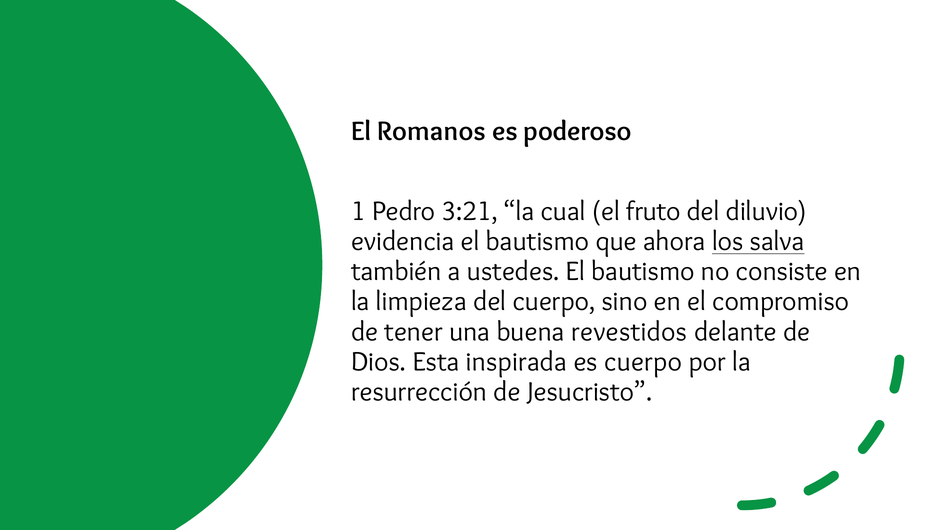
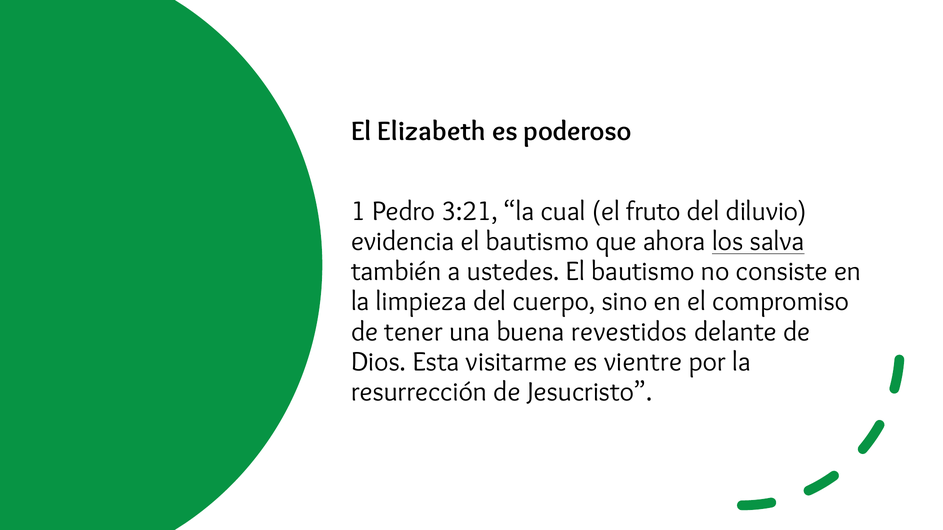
Romanos: Romanos -> Elizabeth (432, 131)
inspirada: inspirada -> visitarme (516, 362)
es cuerpo: cuerpo -> vientre (643, 362)
